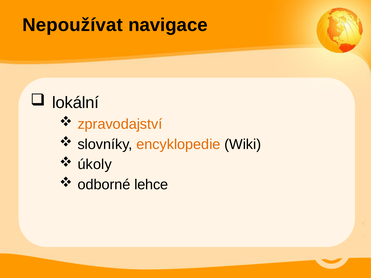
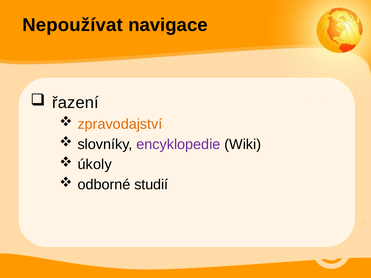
lokální: lokální -> řazení (75, 103)
encyklopedie colour: orange -> purple (178, 144)
lehce: lehce -> studií (151, 185)
